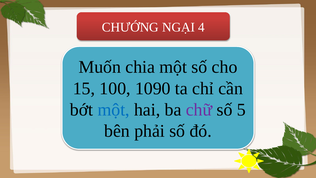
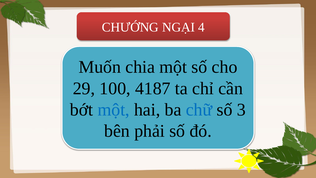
15: 15 -> 29 (84, 88)
1090: 1090 -> 4187 (153, 88)
chữ colour: purple -> blue (199, 110)
5: 5 -> 3 (241, 110)
